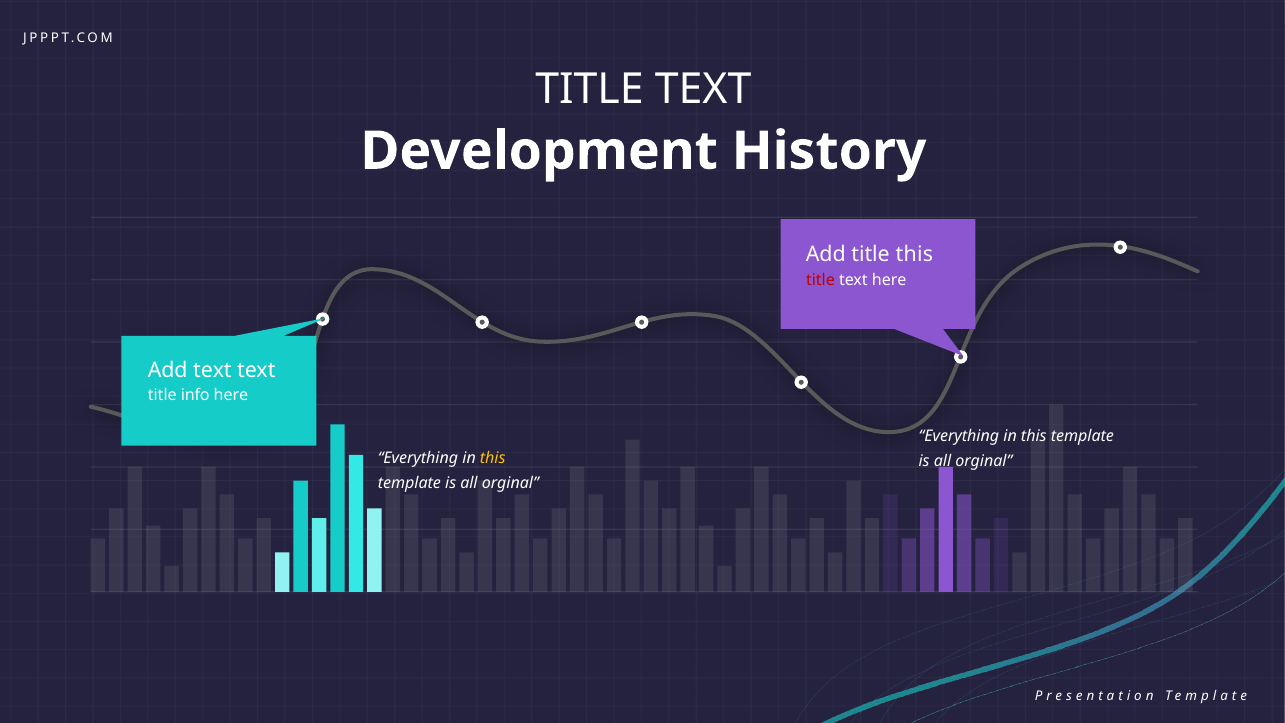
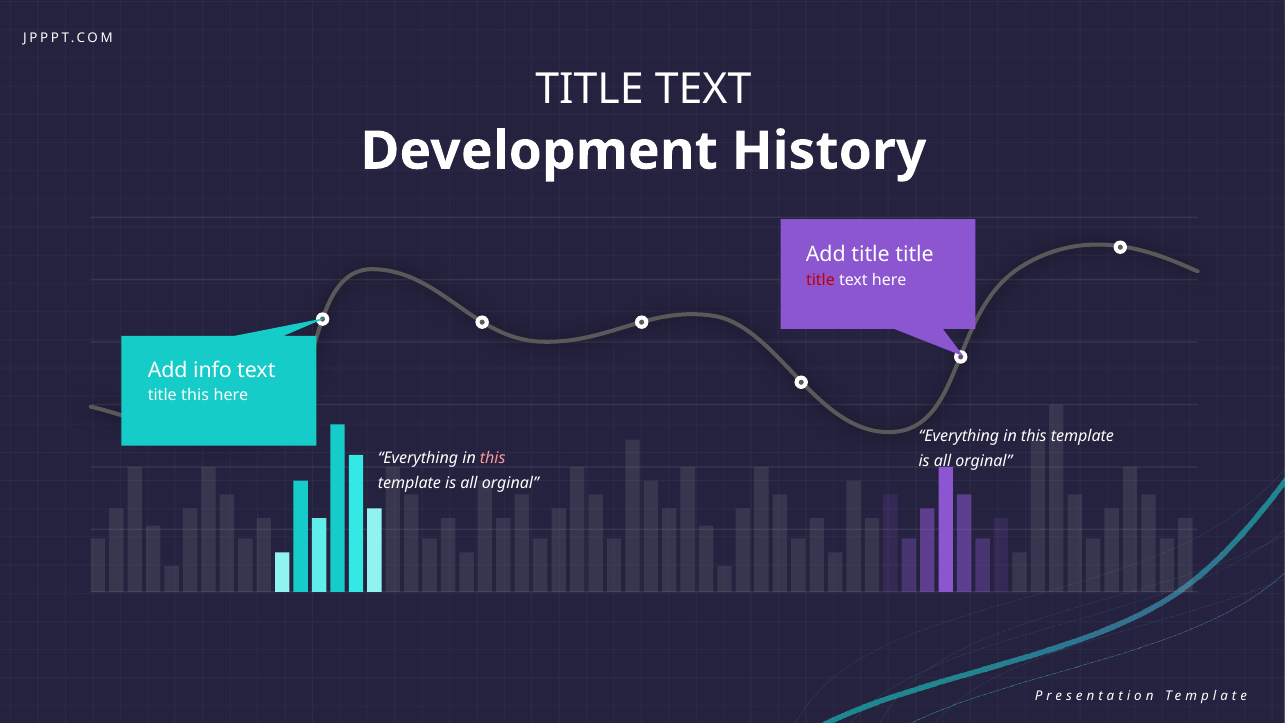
title this: this -> title (915, 255)
Add text: text -> info (212, 371)
title info: info -> this (195, 395)
this colour: yellow -> pink (493, 458)
